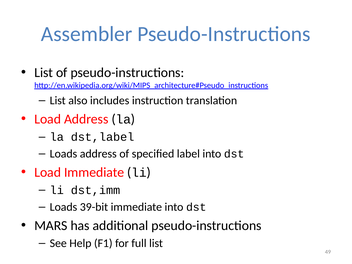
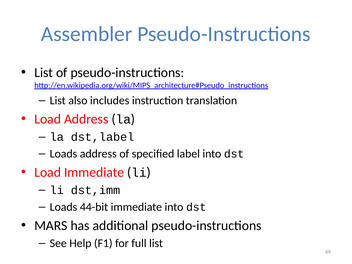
39-bit: 39-bit -> 44-bit (94, 207)
